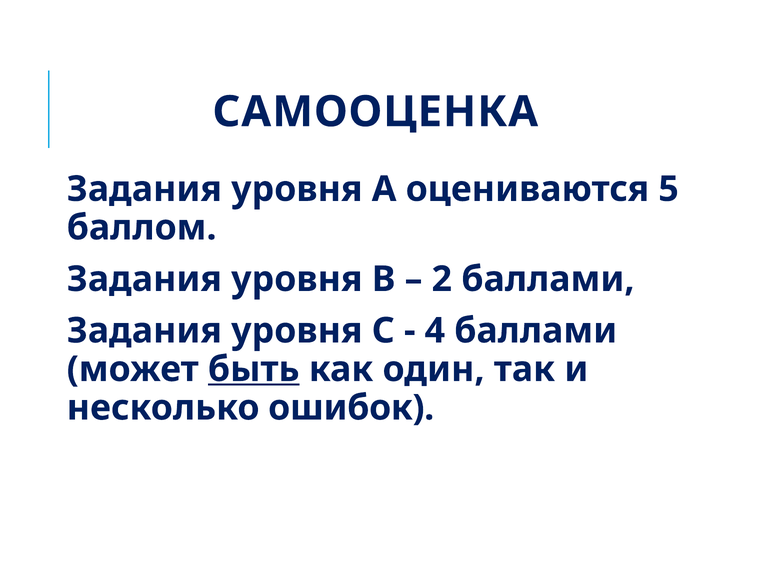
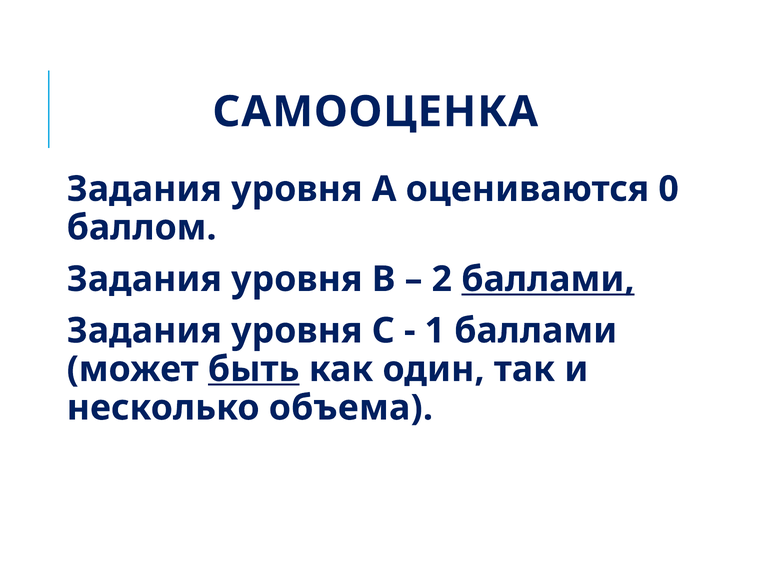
5: 5 -> 0 (669, 189)
баллами underline: none -> present (548, 279)
4: 4 -> 1 (435, 330)
ошибок: ошибок -> объема (351, 407)
